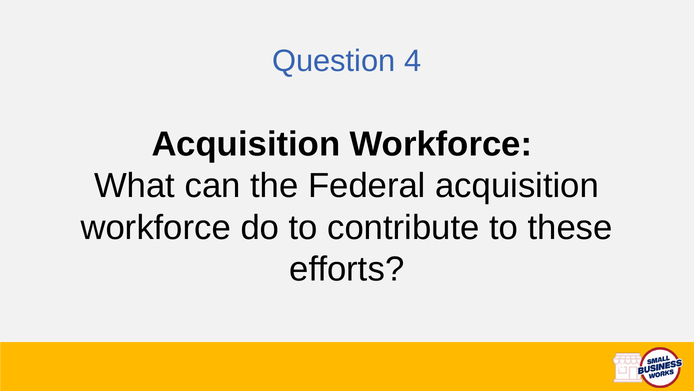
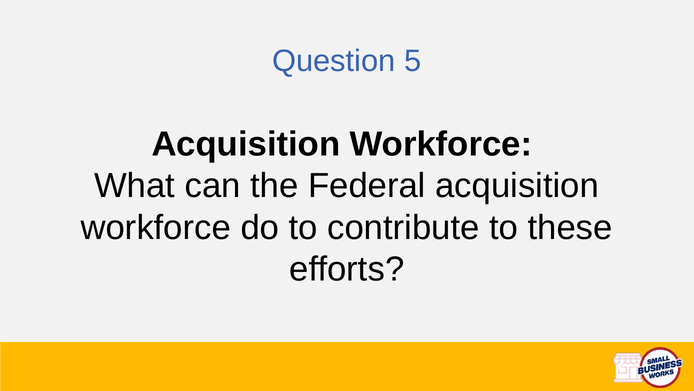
4: 4 -> 5 (413, 61)
